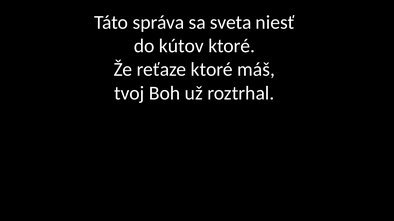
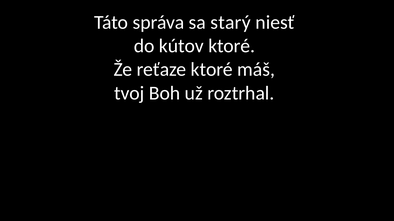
sveta: sveta -> starý (231, 22)
